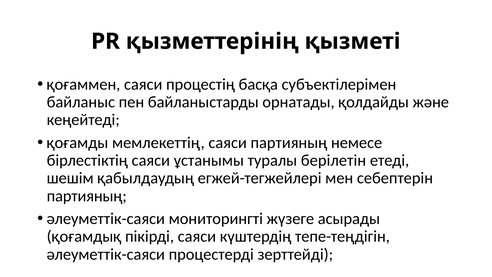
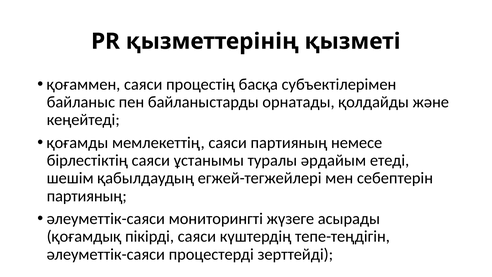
берілетін: берілетін -> əрдайым (334, 160)
